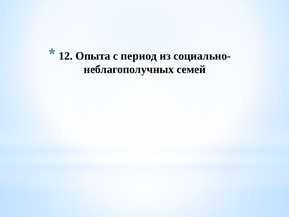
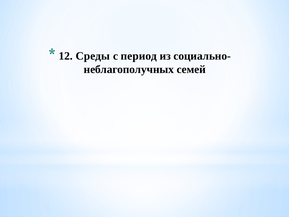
Опыта: Опыта -> Среды (93, 56)
